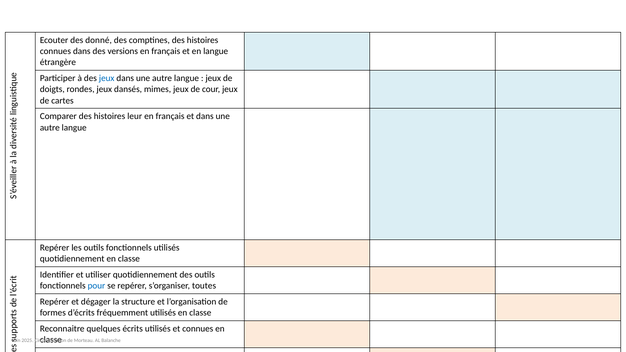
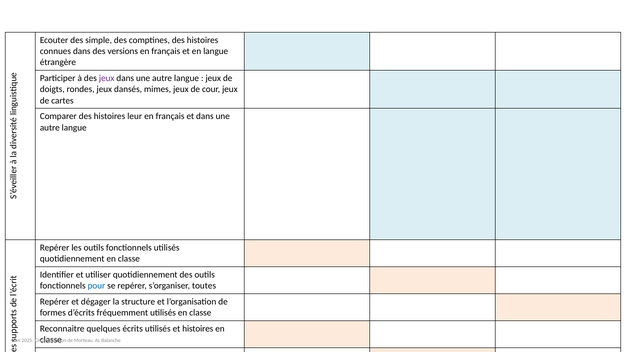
donné: donné -> simple (99, 40)
jeux colour: blue -> purple (107, 78)
et connues: connues -> histoires (198, 329)
